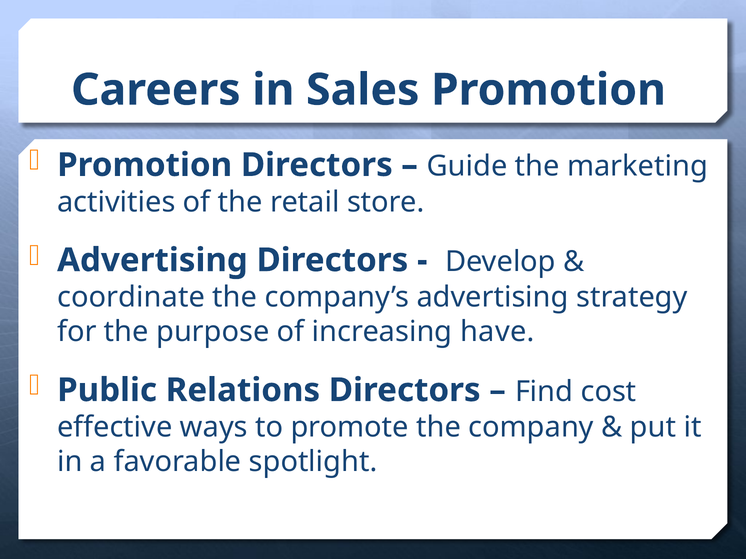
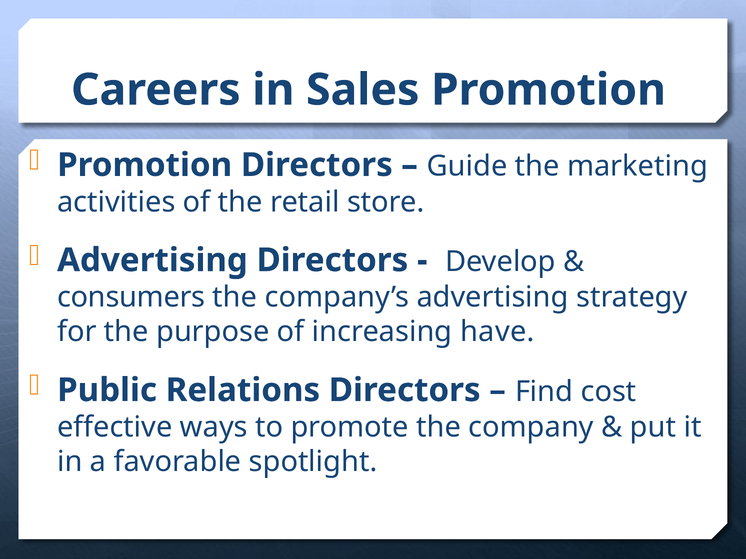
coordinate: coordinate -> consumers (131, 297)
